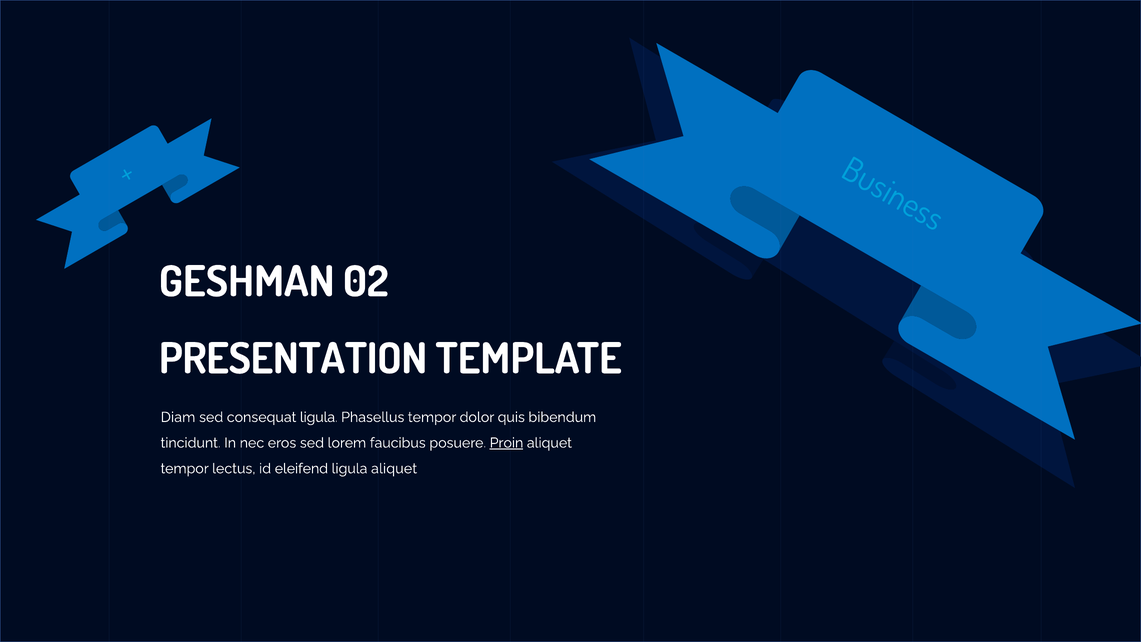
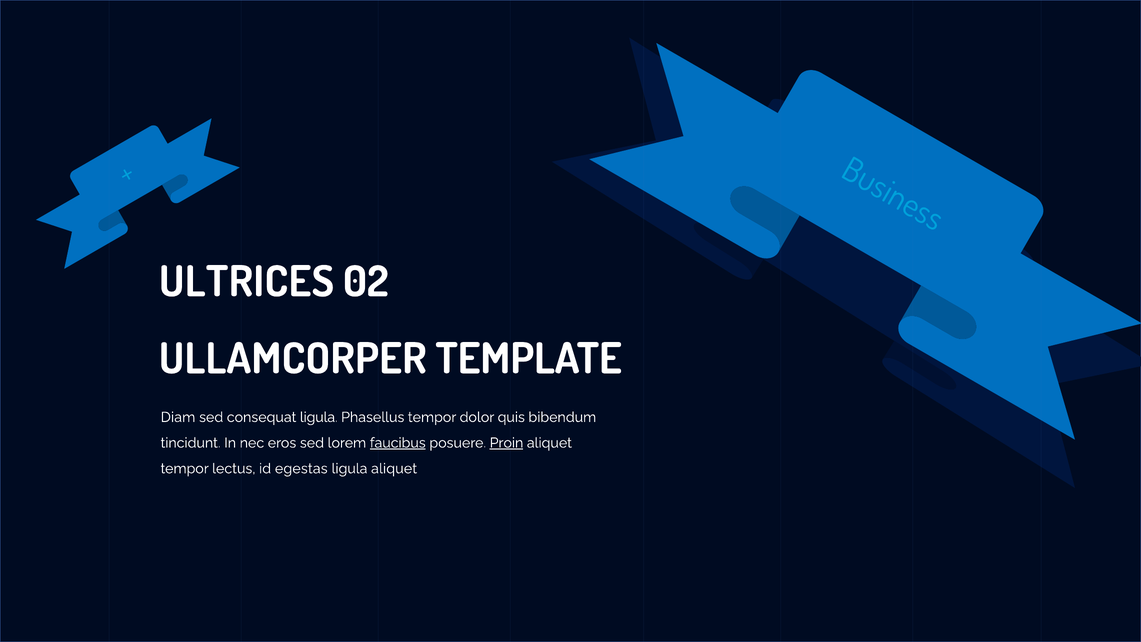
GESHMAN: GESHMAN -> ULTRICES (247, 282)
PRESENTATION: PRESENTATION -> ULLAMCORPER (293, 359)
faucibus underline: none -> present (398, 443)
eleifend: eleifend -> egestas (301, 468)
